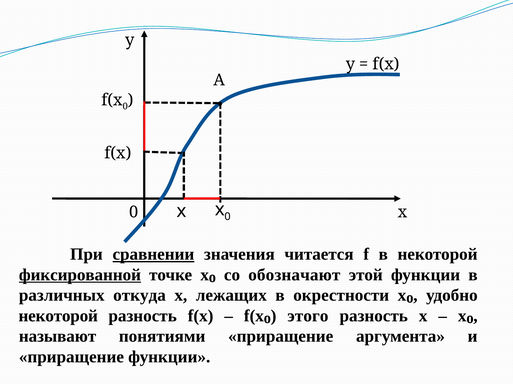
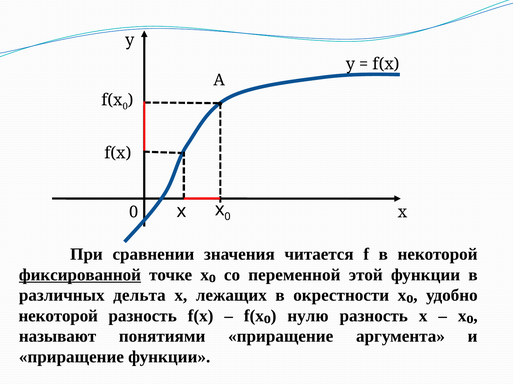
сравнении underline: present -> none (153, 255)
обозначают: обозначают -> переменной (294, 275)
откуда: откуда -> дельта (139, 296)
этого: этого -> нулю (308, 316)
